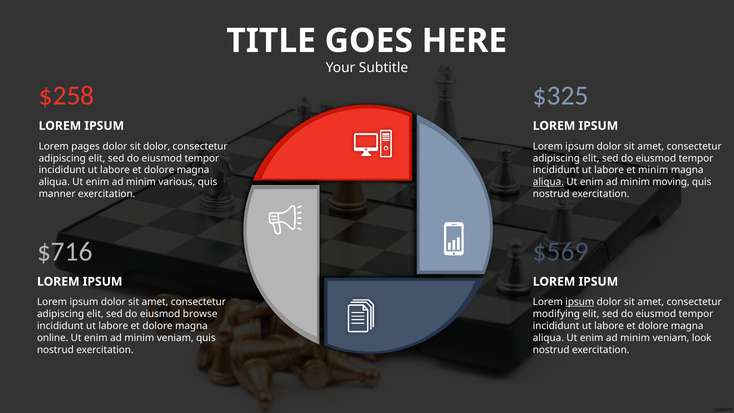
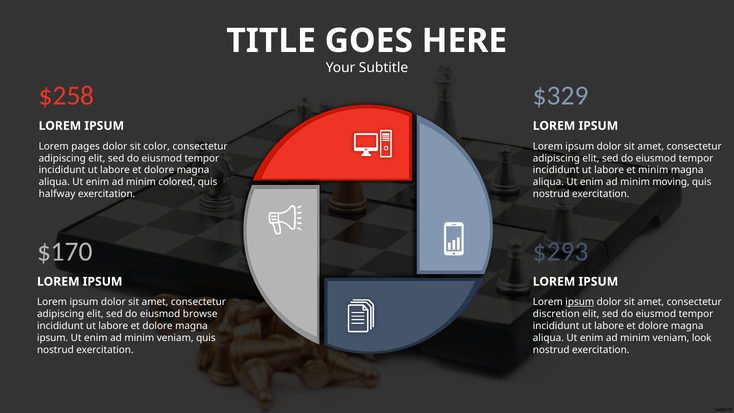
$325: $325 -> $329 (561, 96)
sit dolor: dolor -> color (157, 146)
various: various -> colored (177, 182)
aliqua underline: present -> none (548, 182)
manner: manner -> halfway (57, 194)
$716: $716 -> $170 (65, 251)
$569: $569 -> $293 (561, 251)
modifying: modifying -> discretion (556, 314)
online: online -> ipsum (53, 338)
